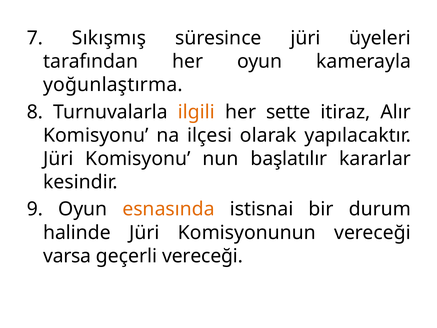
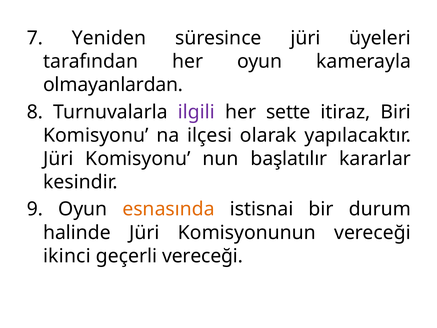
Sıkışmış: Sıkışmış -> Yeniden (109, 38)
yoğunlaştırma: yoğunlaştırma -> olmayanlardan (113, 85)
ilgili colour: orange -> purple (196, 112)
Alır: Alır -> Biri (396, 112)
varsa: varsa -> ikinci (67, 256)
